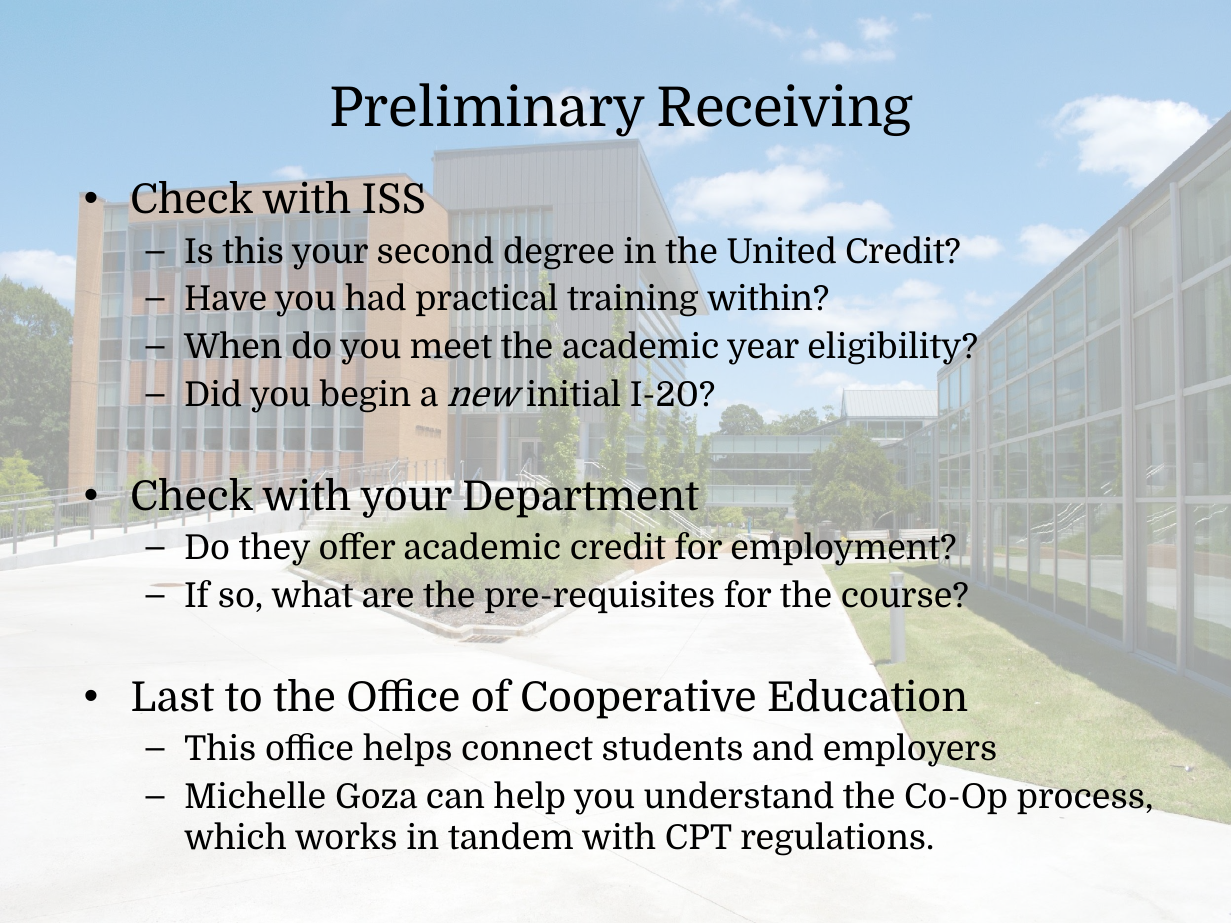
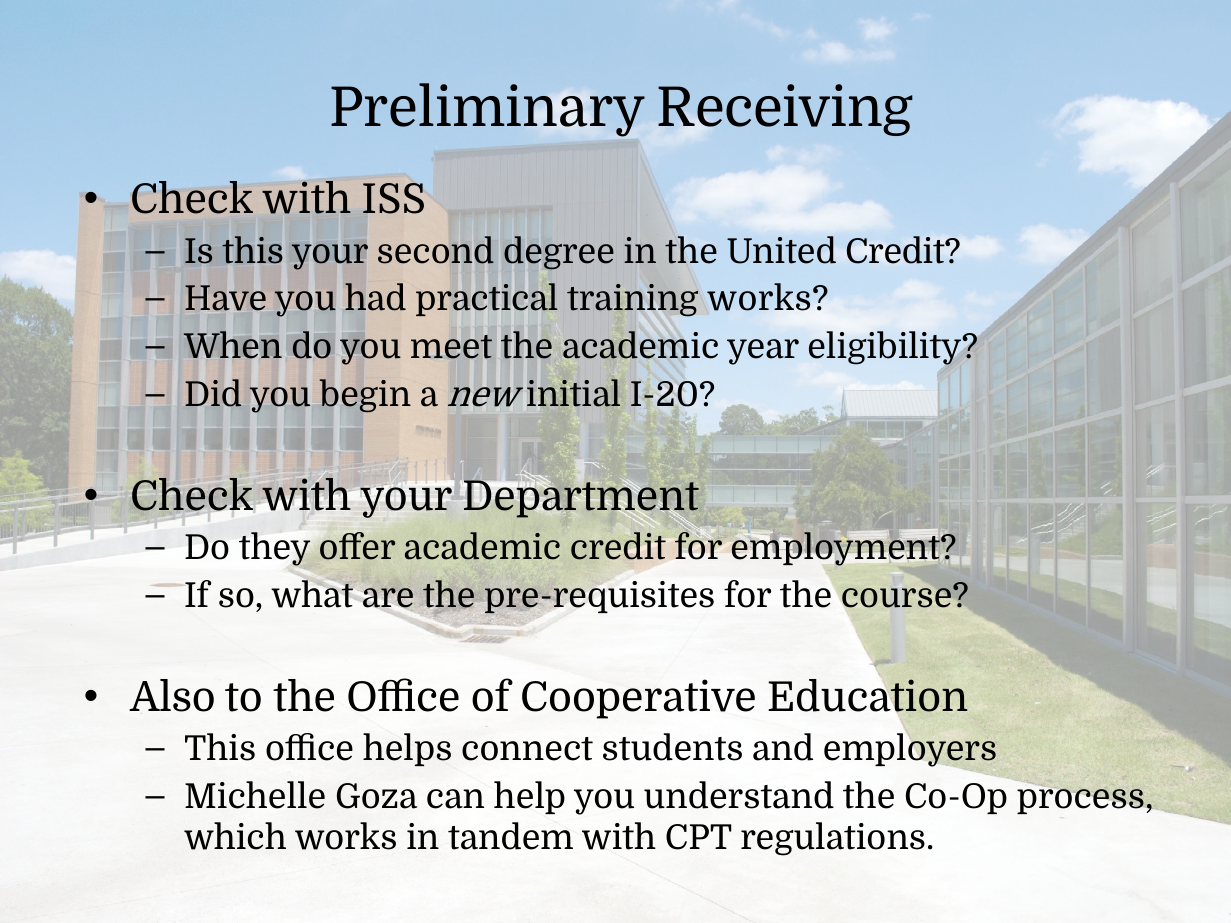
training within: within -> works (768, 300)
Last: Last -> Also (173, 698)
